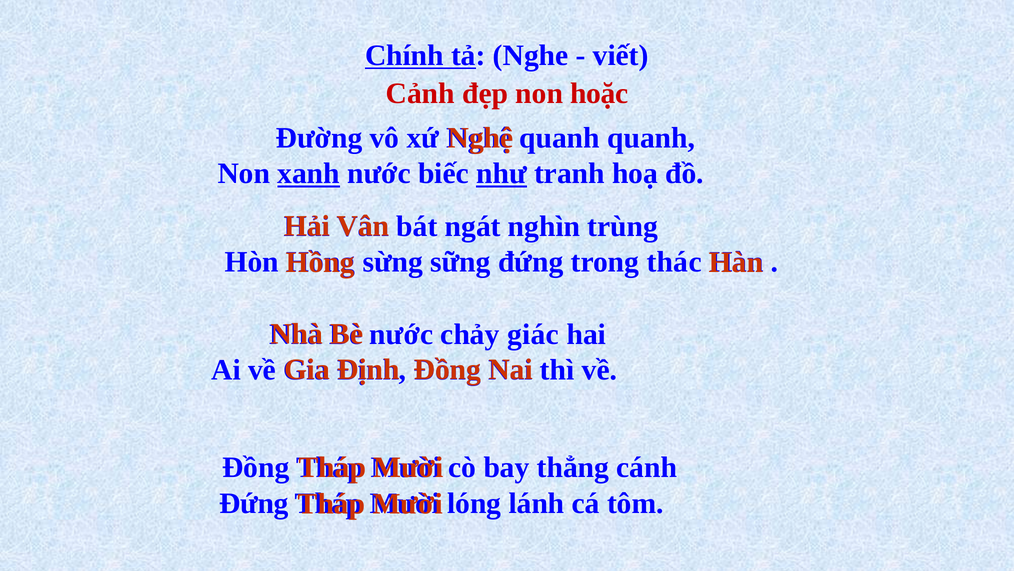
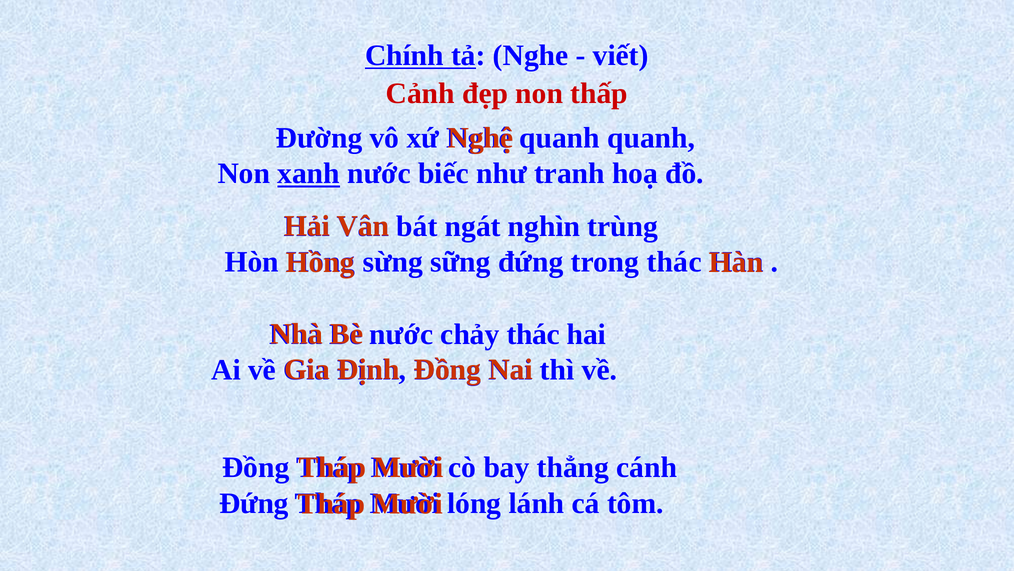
hoặc: hoặc -> thấp (599, 93)
như underline: present -> none (502, 174)
chảy giác: giác -> thác (533, 334)
